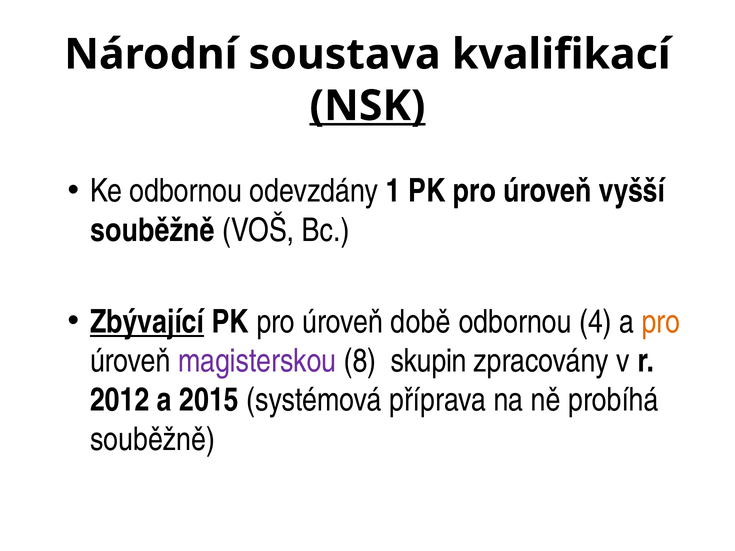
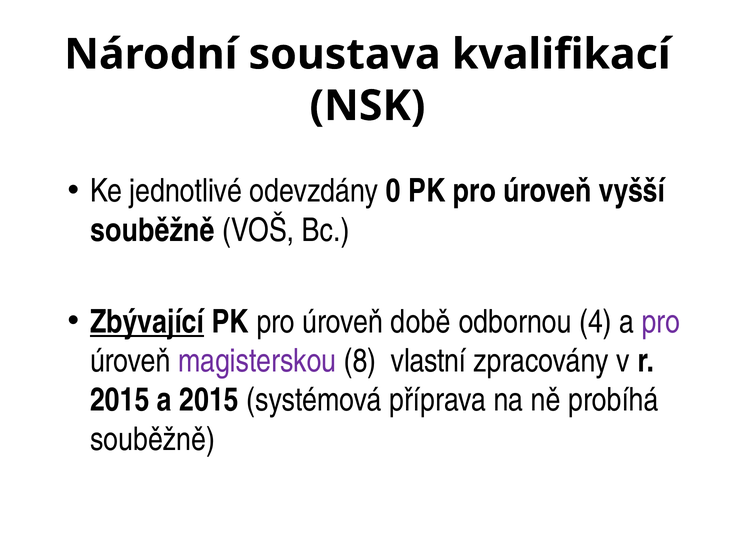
NSK underline: present -> none (367, 106)
Ke odbornou: odbornou -> jednotlivé (186, 191)
1: 1 -> 0 (393, 191)
pro colour: orange -> purple (661, 322)
skupin: skupin -> vlastní (429, 361)
2012: 2012 -> 2015 (120, 400)
